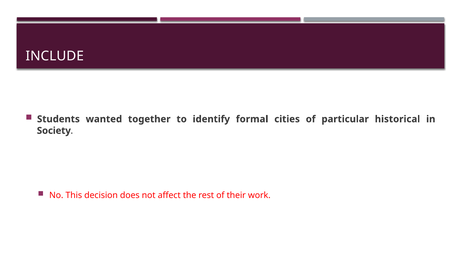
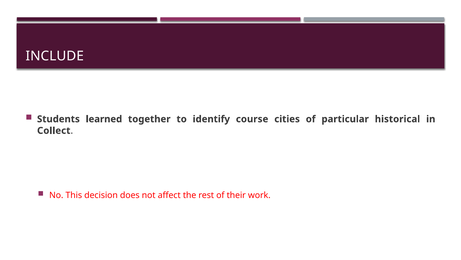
wanted: wanted -> learned (104, 119)
formal: formal -> course (252, 119)
Society: Society -> Collect (54, 130)
